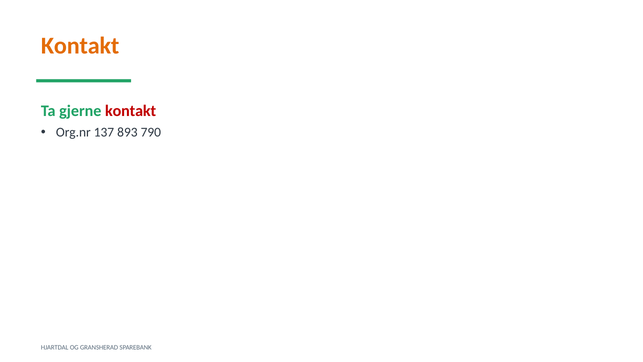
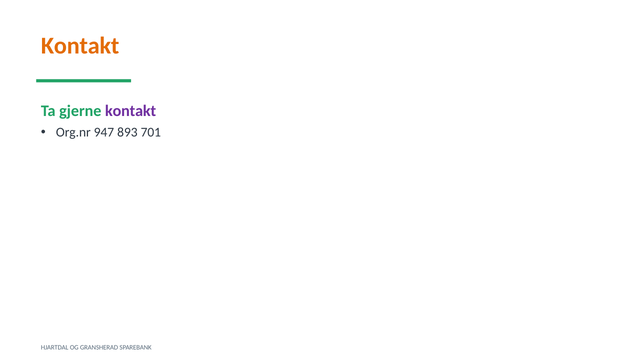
kontakt colour: red -> purple (131, 111)
137: 137 -> 947 (104, 132)
790: 790 -> 701 (151, 132)
